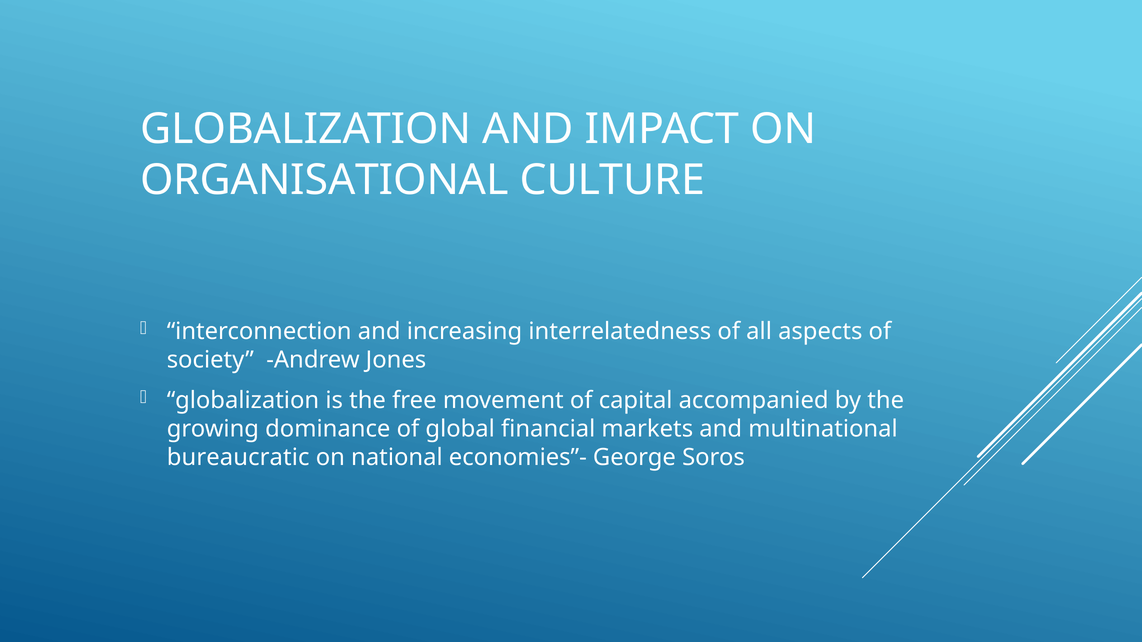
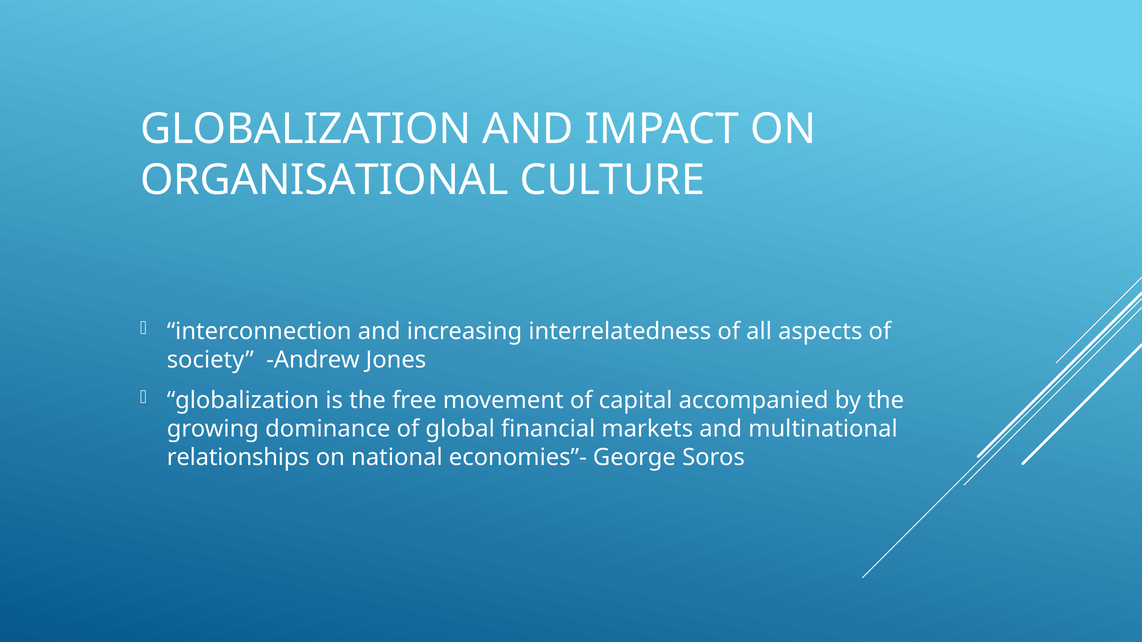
bureaucratic: bureaucratic -> relationships (238, 458)
